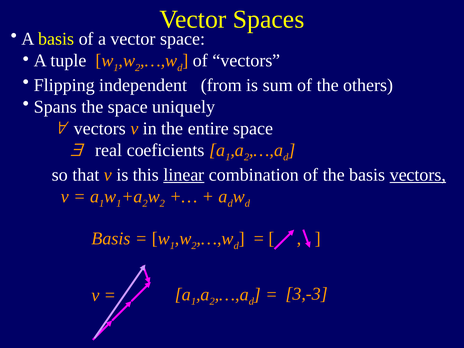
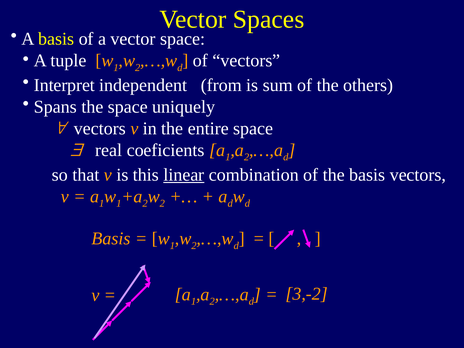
Flipping: Flipping -> Interpret (64, 85)
vectors underline: present -> none (418, 175)
3,-3: 3,-3 -> 3,-2 (307, 294)
